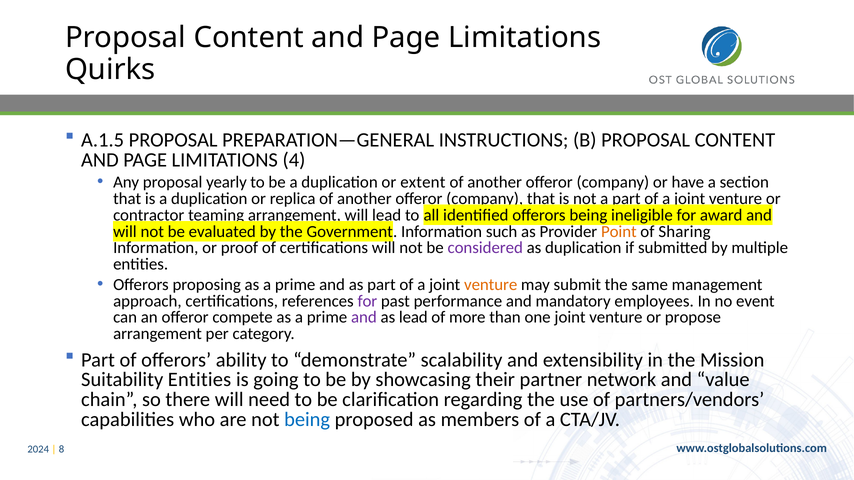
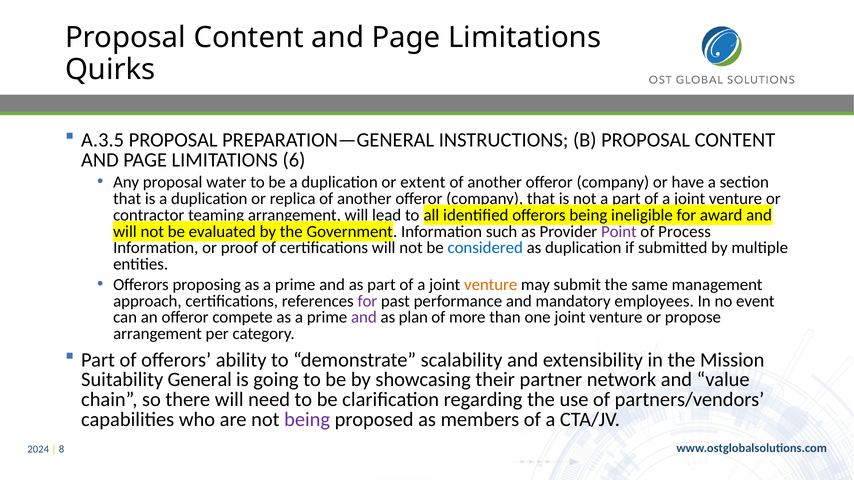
A.1.5: A.1.5 -> A.3.5 (103, 140)
4: 4 -> 6 (294, 160)
yearly: yearly -> water (226, 182)
Point colour: orange -> purple (619, 232)
Sharing: Sharing -> Process (685, 232)
considered colour: purple -> blue (485, 248)
as lead: lead -> plan (413, 318)
Suitability Entities: Entities -> General (200, 380)
being colour: blue -> purple (307, 420)
